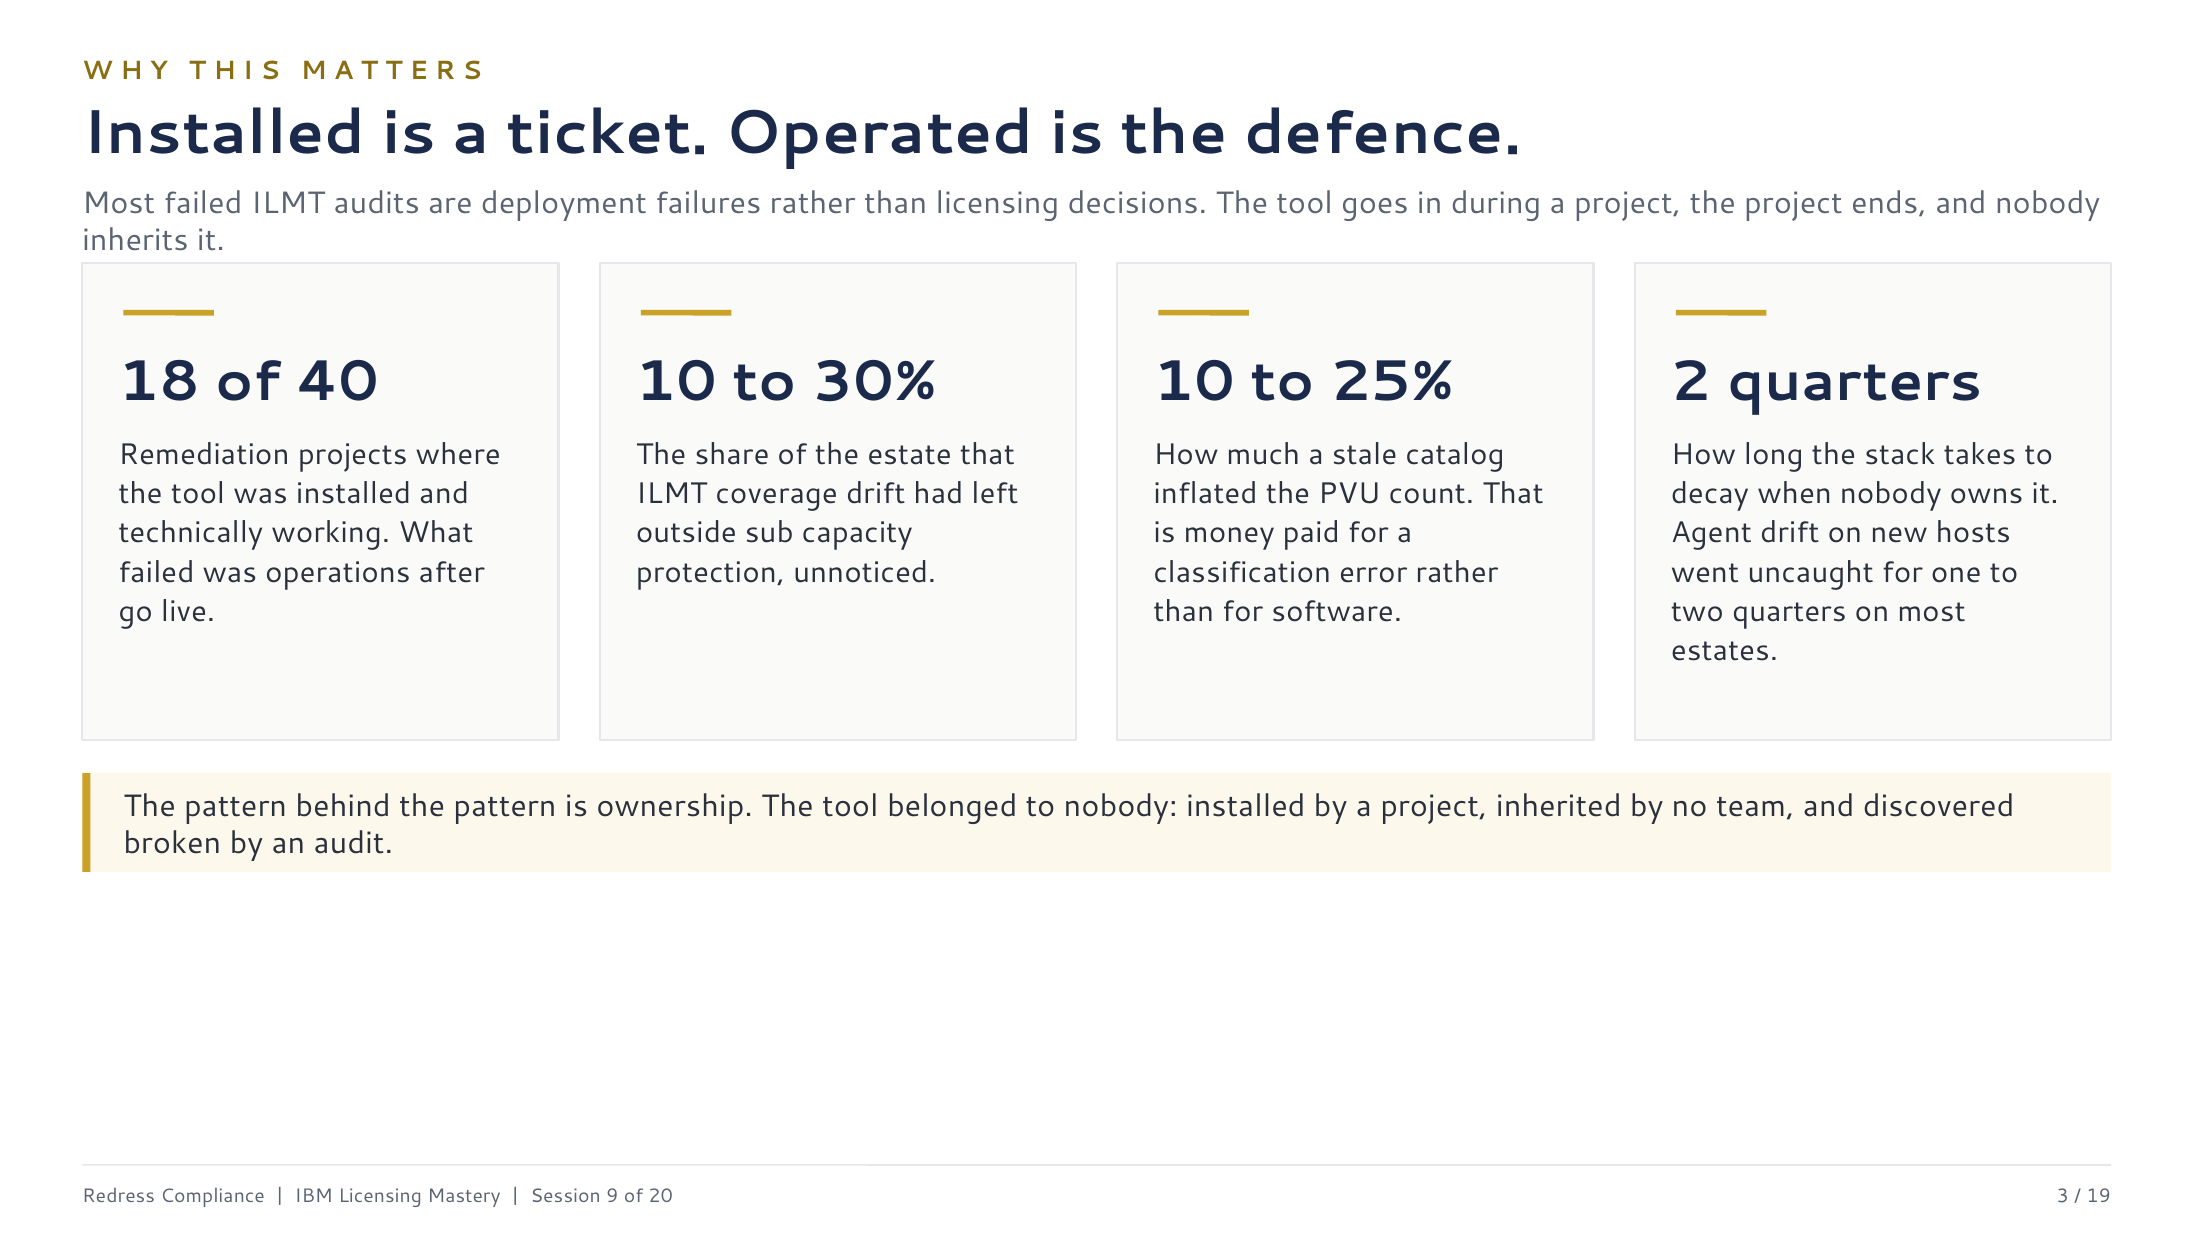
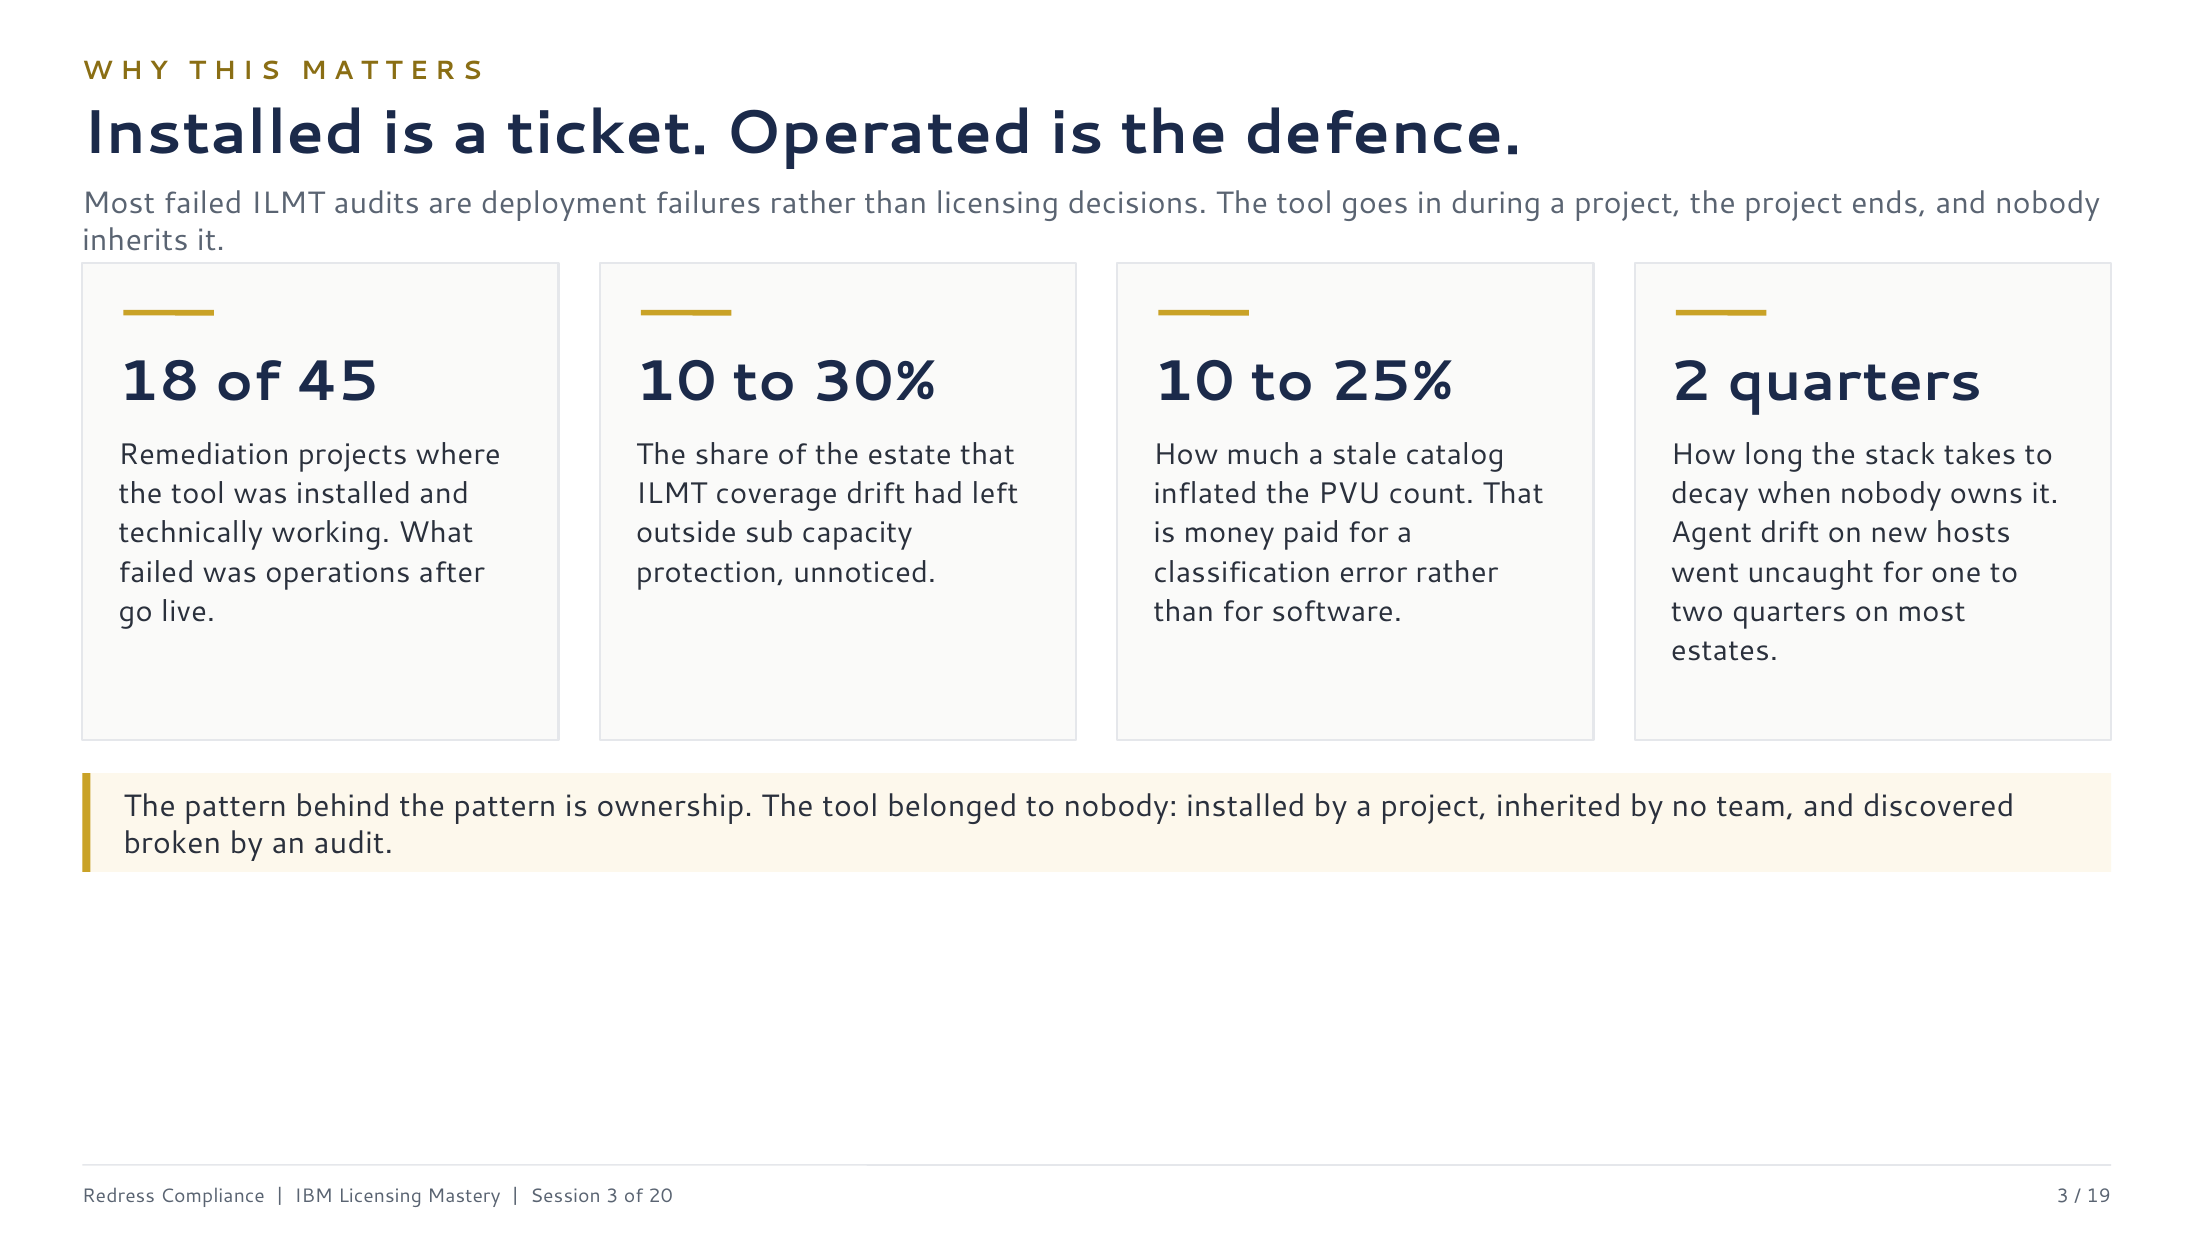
40: 40 -> 45 (338, 382)
Session 9: 9 -> 3 (612, 1196)
